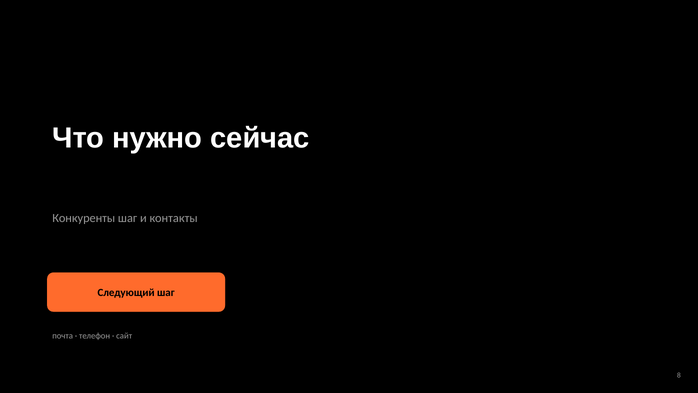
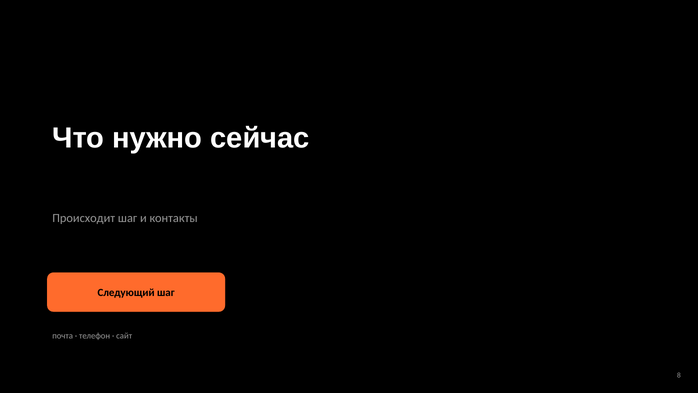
Конкуренты: Конкуренты -> Происходит (84, 218)
